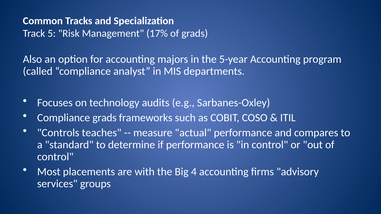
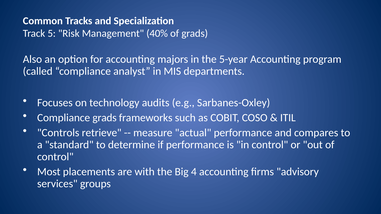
17%: 17% -> 40% (157, 34)
teaches: teaches -> retrieve (102, 133)
